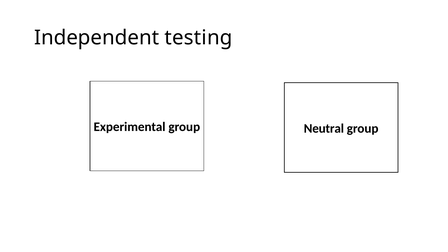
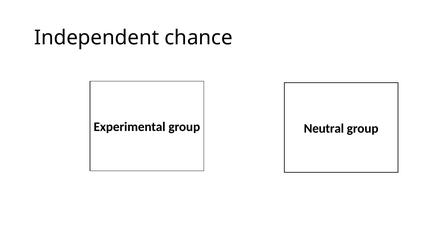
testing: testing -> chance (199, 38)
